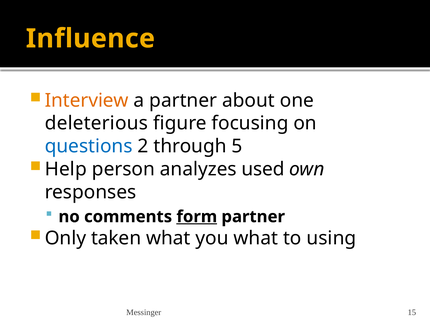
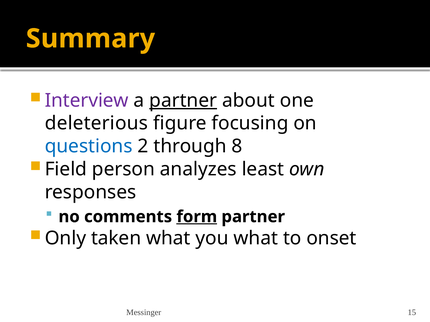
Influence: Influence -> Summary (90, 39)
Interview colour: orange -> purple (87, 101)
partner underline: none -> present (183, 101)
5: 5 -> 8 (237, 146)
Help: Help -> Field (66, 169)
used: used -> least (263, 169)
using: using -> onset (331, 239)
